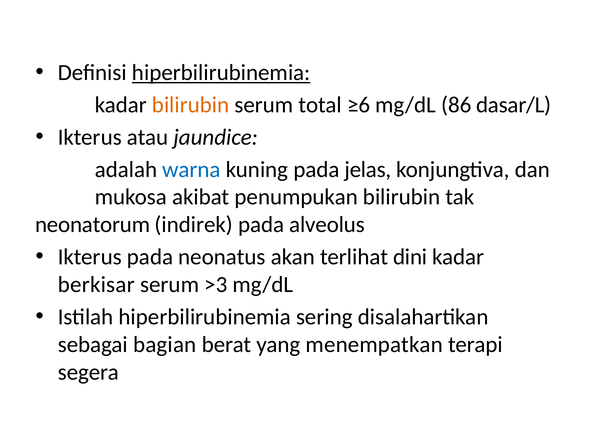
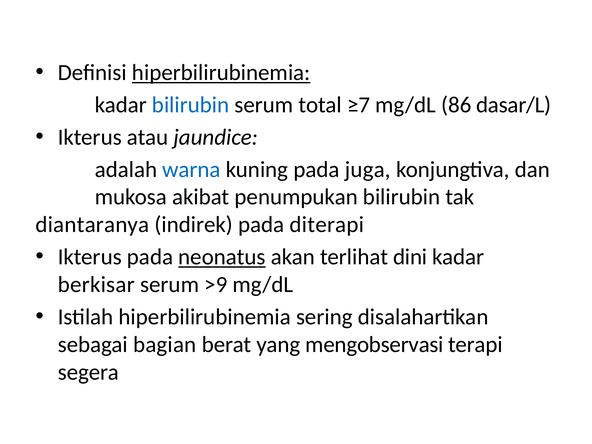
bilirubin colour: orange -> blue (191, 105)
≥6: ≥6 -> ≥7 (359, 105)
jelas: jelas -> juga (368, 169)
neonatorum: neonatorum -> diantaranya (92, 225)
alveolus: alveolus -> diterapi (327, 225)
neonatus underline: none -> present (222, 257)
>3: >3 -> >9 (216, 285)
menempatkan: menempatkan -> mengobservasi (374, 345)
